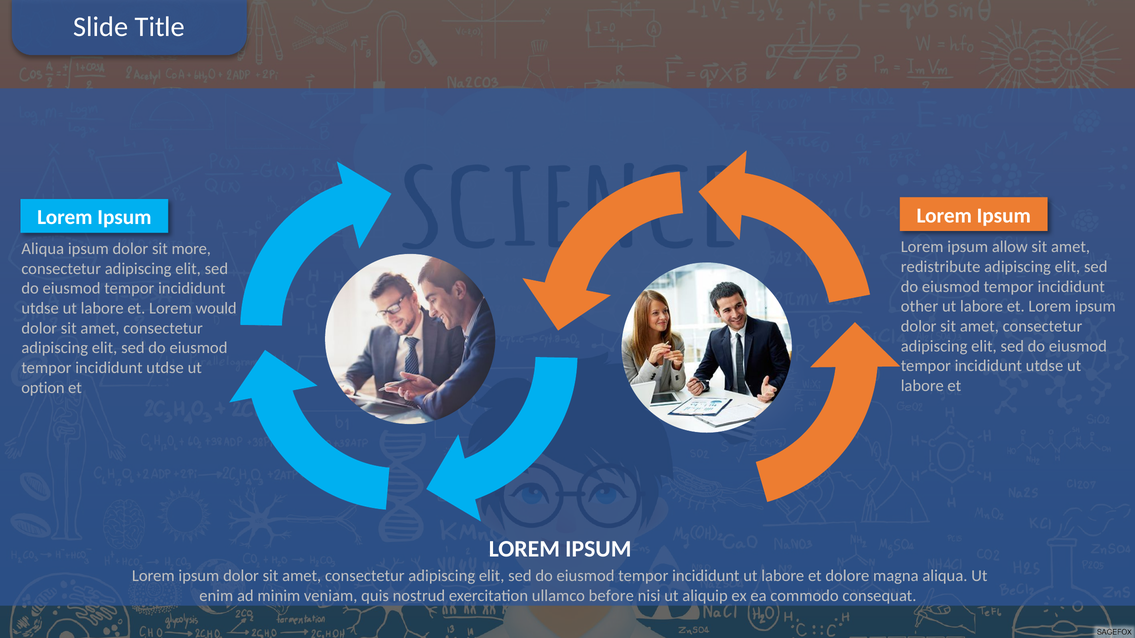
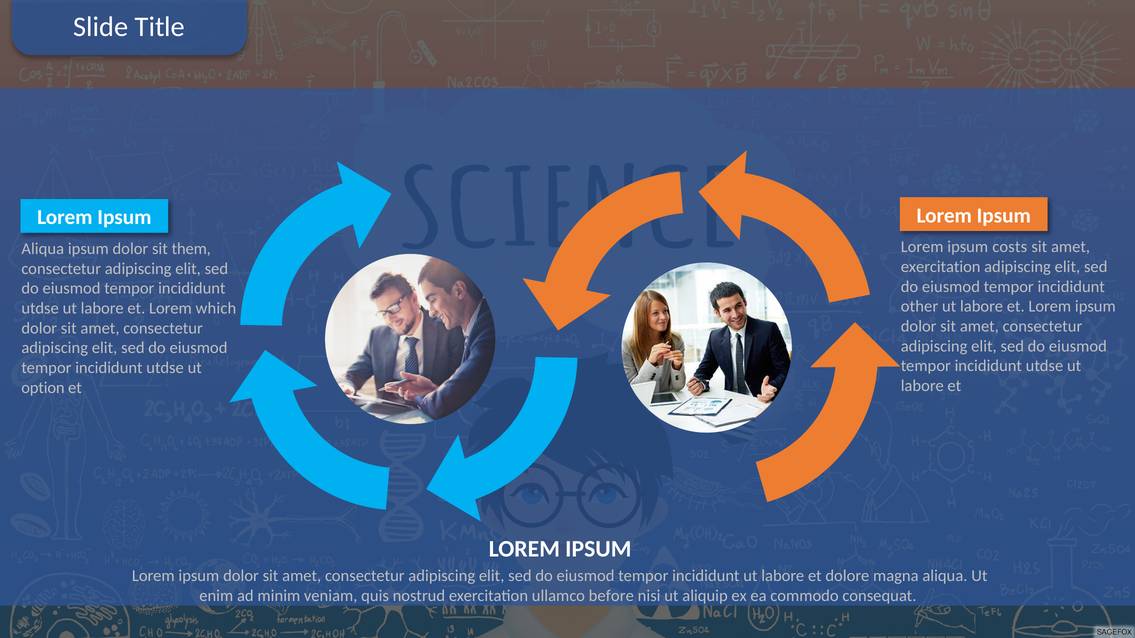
allow: allow -> costs (1010, 247)
more: more -> them (191, 249)
redistribute: redistribute -> exercitation (941, 267)
would: would -> which (216, 308)
